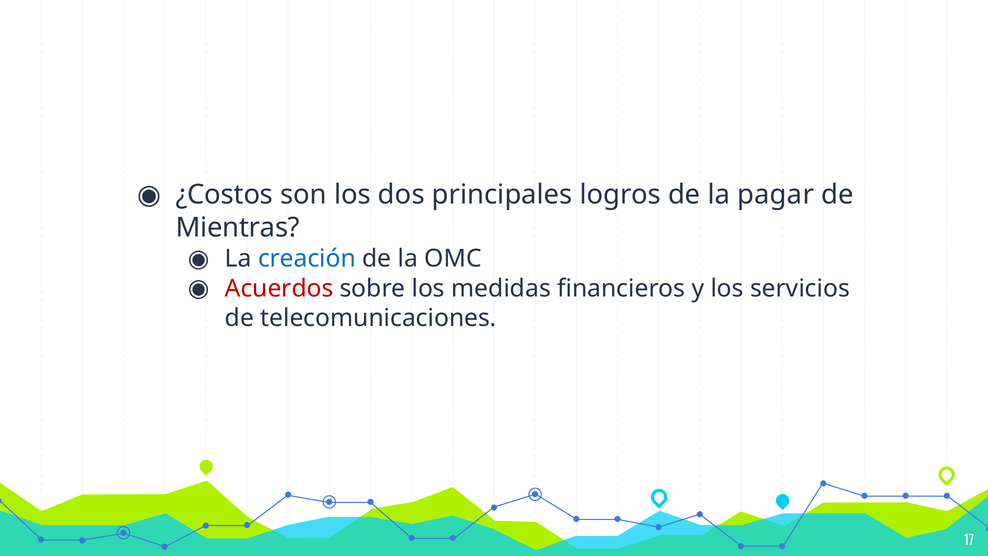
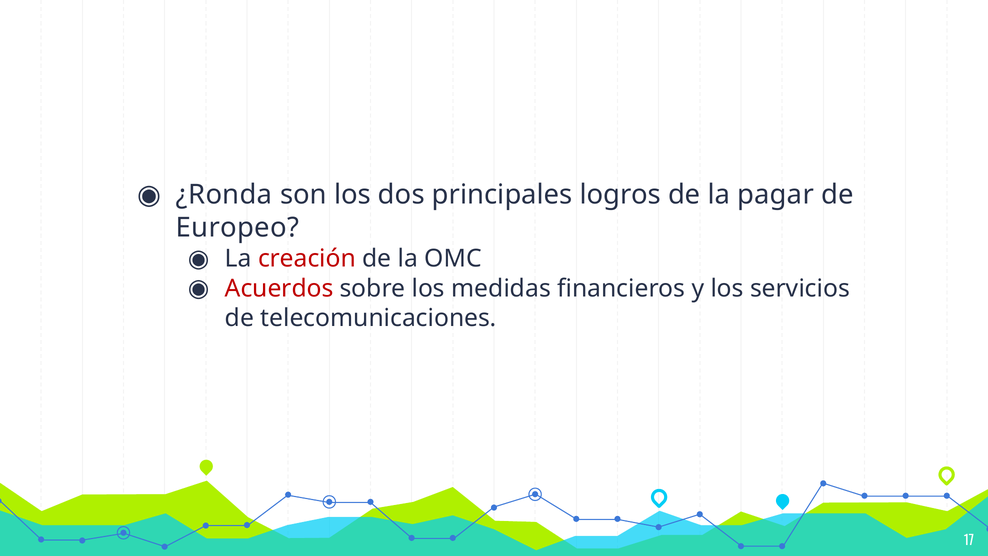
¿Costos: ¿Costos -> ¿Ronda (224, 195)
Mientras: Mientras -> Europeo (237, 228)
creación colour: blue -> red (307, 259)
